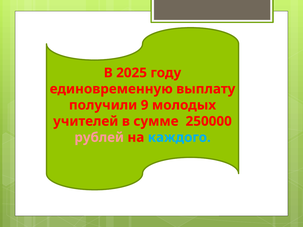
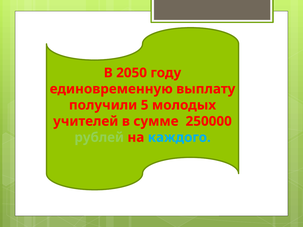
2025: 2025 -> 2050 (132, 73)
9: 9 -> 5 (145, 105)
рублей colour: pink -> light green (99, 138)
